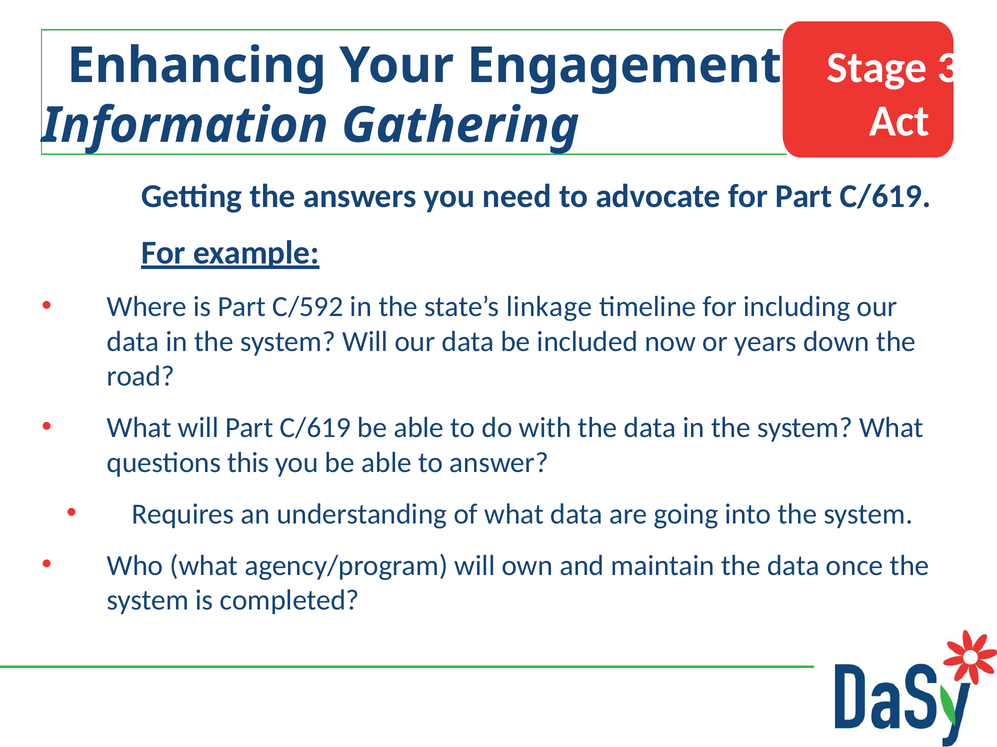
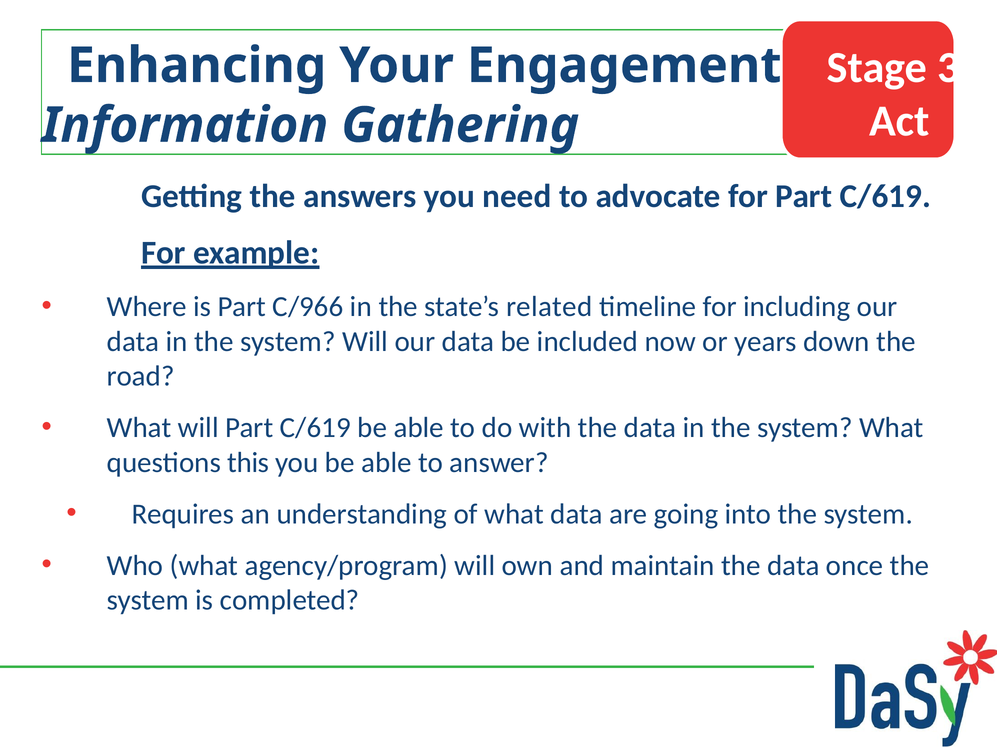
C/592: C/592 -> C/966 (308, 307)
linkage: linkage -> related (549, 307)
